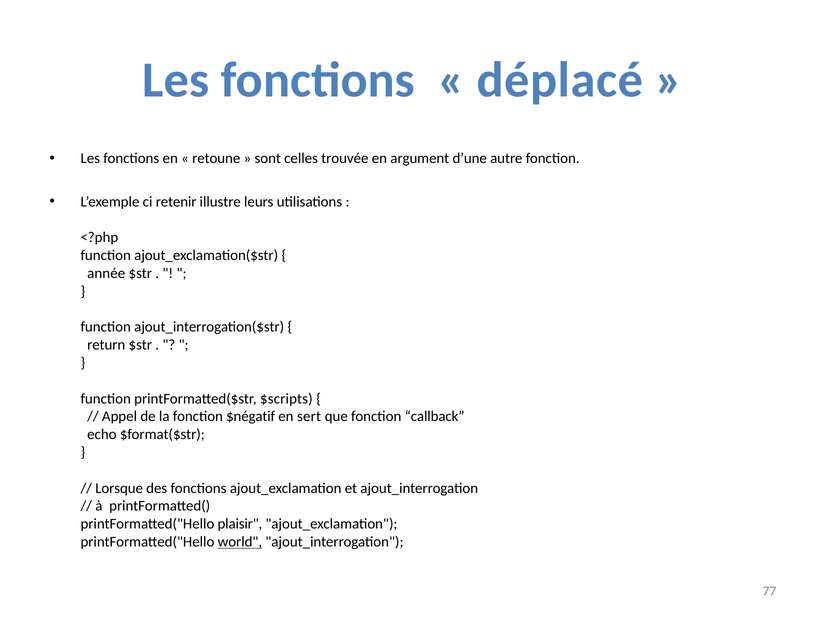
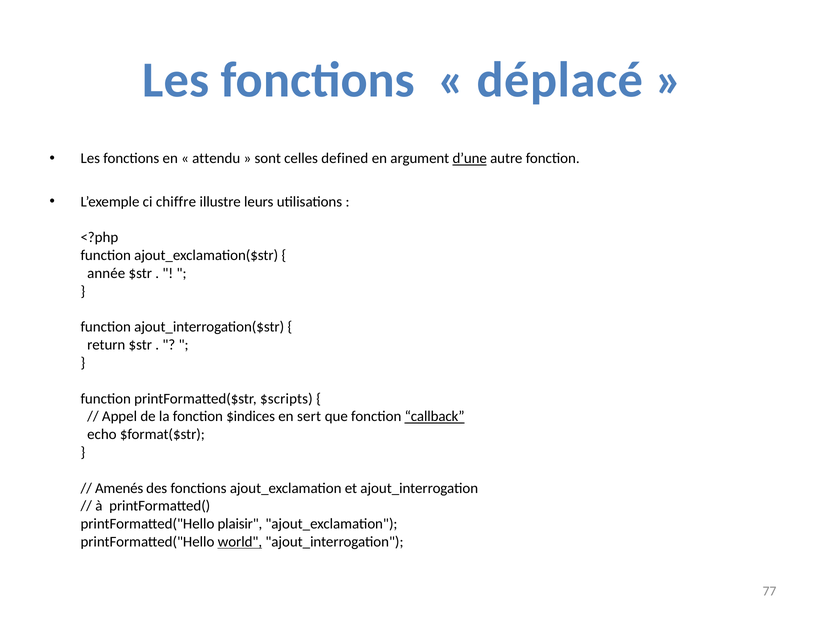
retoune: retoune -> attendu (216, 159)
trouvée: trouvée -> defined (345, 159)
d’une underline: none -> present (470, 159)
retenir: retenir -> chiffre (176, 202)
$négatif: $négatif -> $indices (251, 417)
callback underline: none -> present (435, 417)
Lorsque: Lorsque -> Amenés (119, 489)
